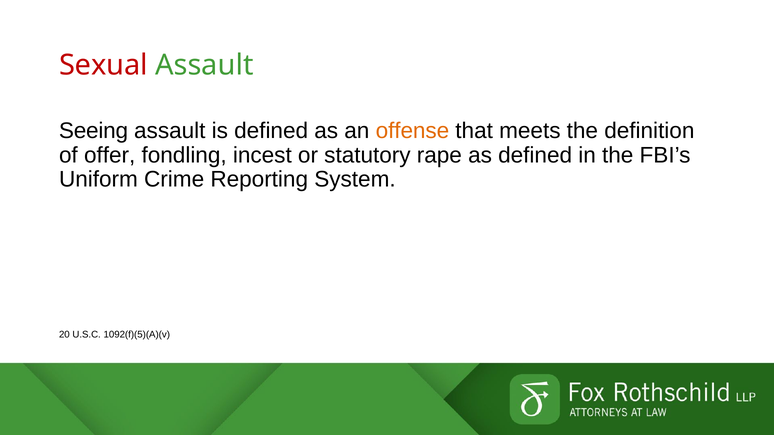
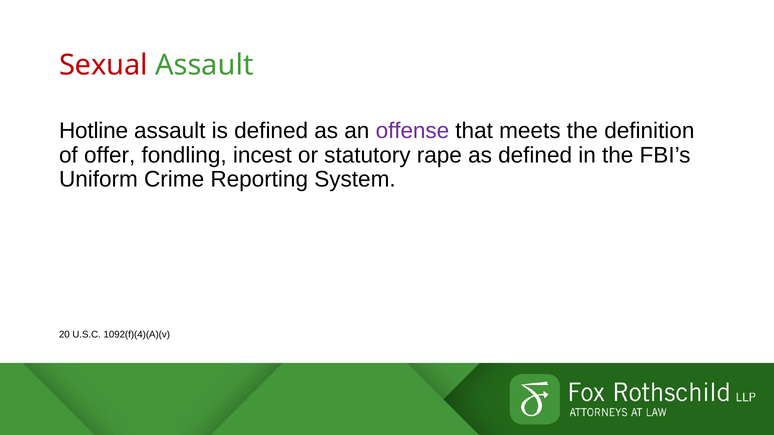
Seeing: Seeing -> Hotline (94, 131)
offense colour: orange -> purple (412, 131)
1092(f)(5)(A)(v: 1092(f)(5)(A)(v -> 1092(f)(4)(A)(v (137, 335)
